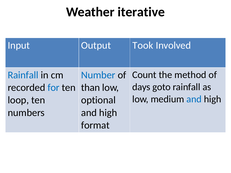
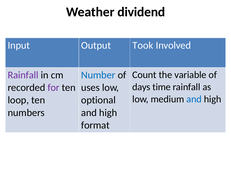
iterative: iterative -> dividend (141, 12)
method: method -> variable (190, 75)
Rainfall colour: blue -> purple (23, 75)
goto: goto -> time (162, 87)
for colour: blue -> purple (54, 88)
than: than -> uses (90, 88)
